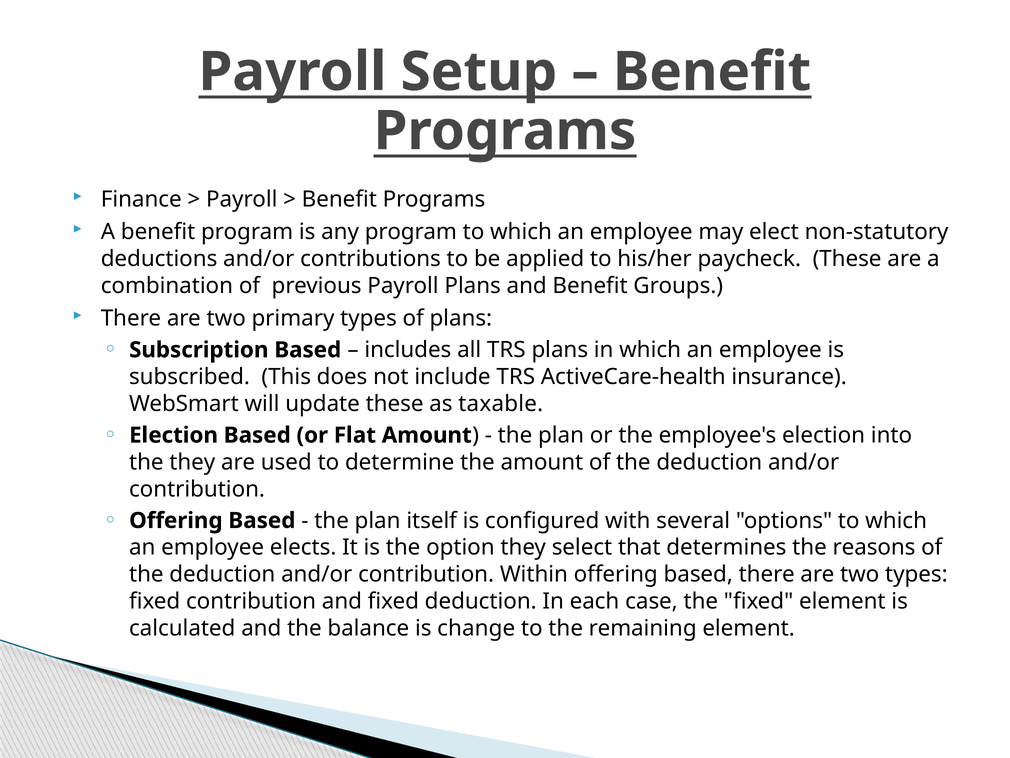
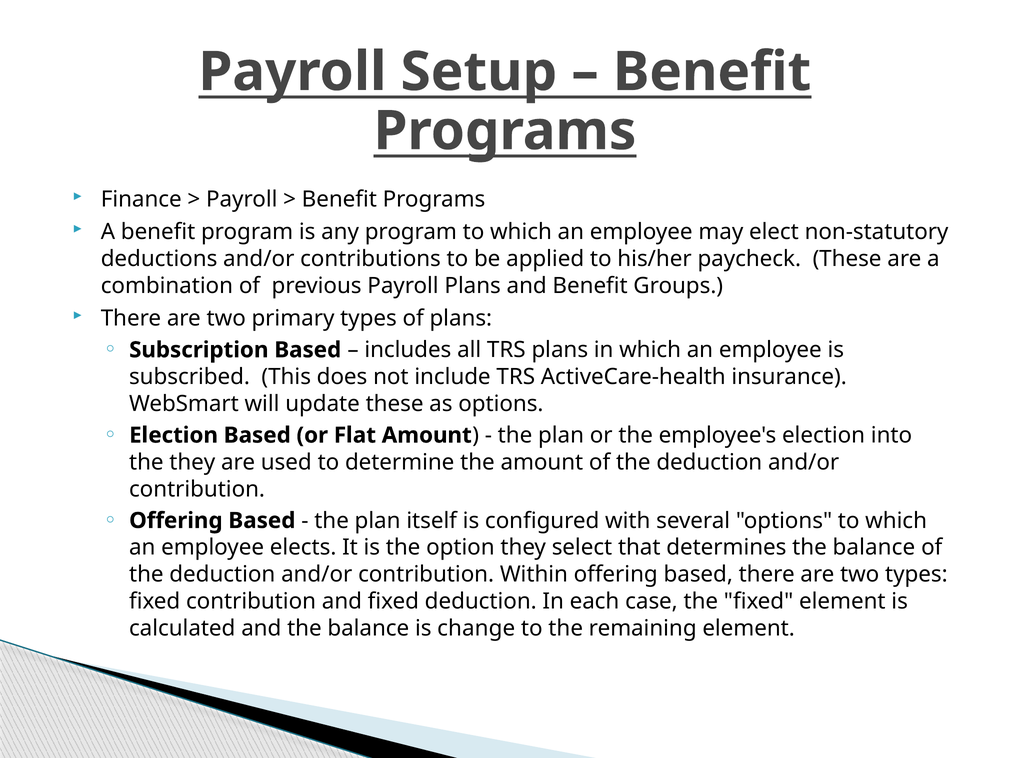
as taxable: taxable -> options (501, 404)
determines the reasons: reasons -> balance (874, 547)
